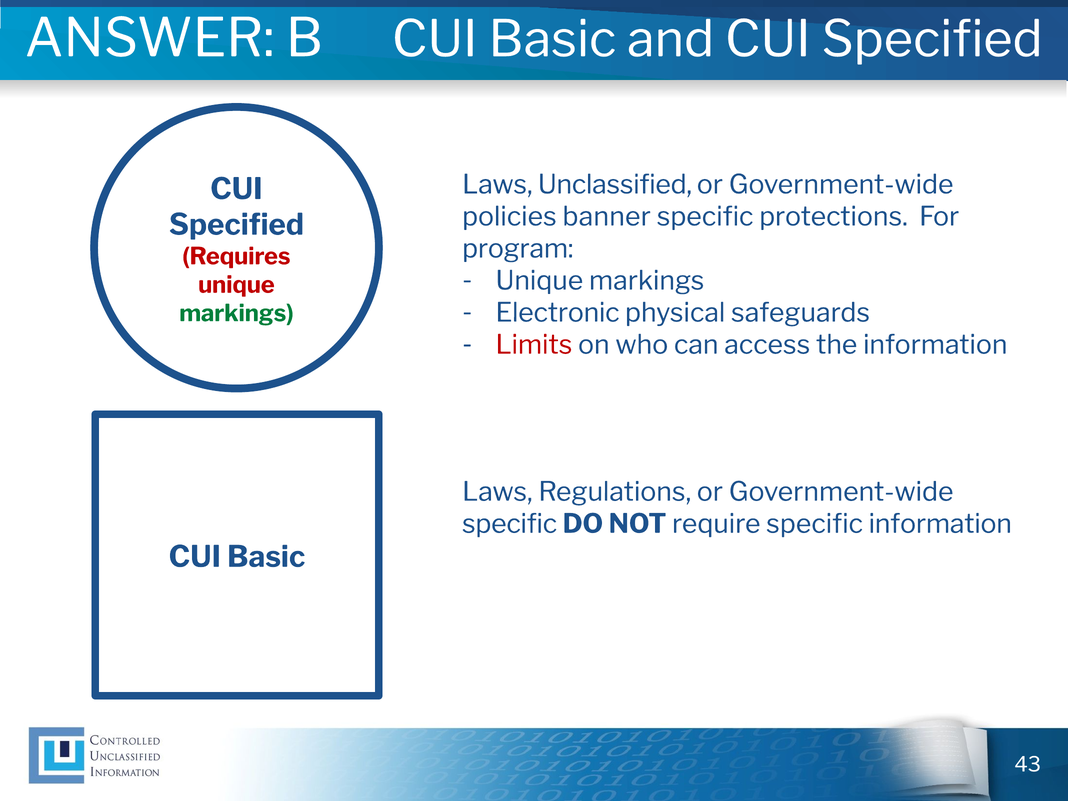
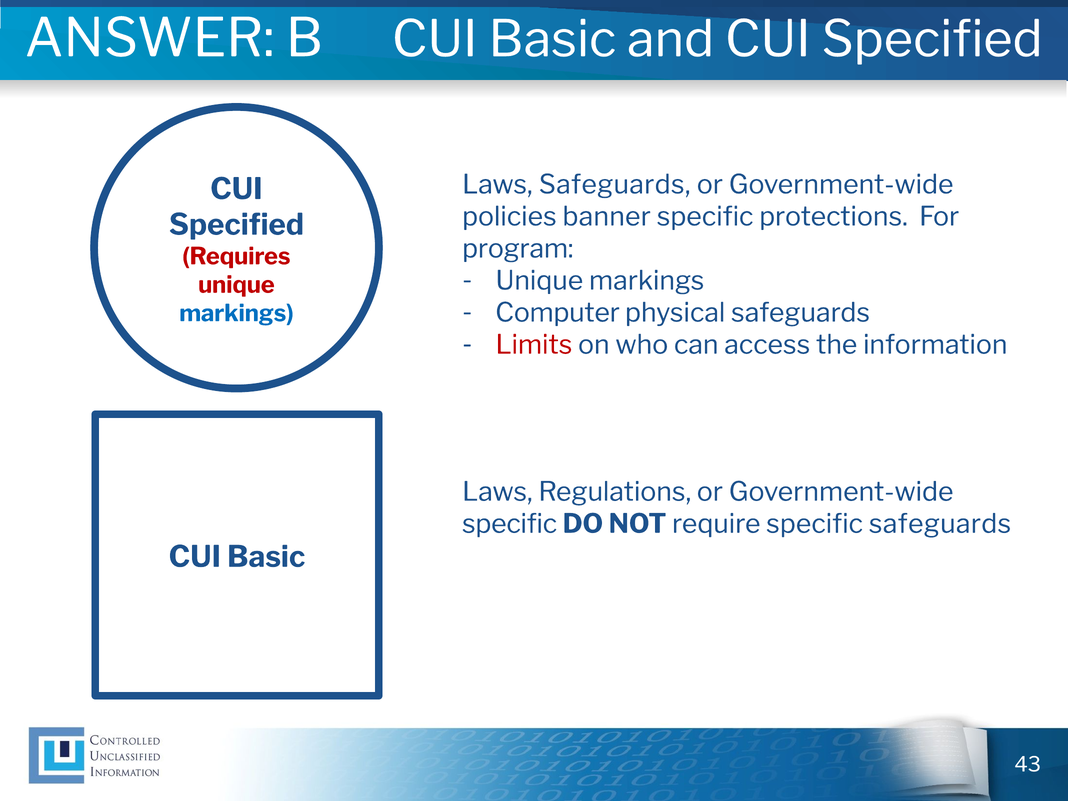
Laws Unclassified: Unclassified -> Safeguards (615, 185)
Electronic: Electronic -> Computer (558, 313)
markings colour: green -> blue (236, 313)
specific information: information -> safeguards (940, 524)
